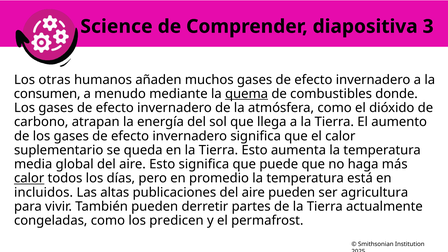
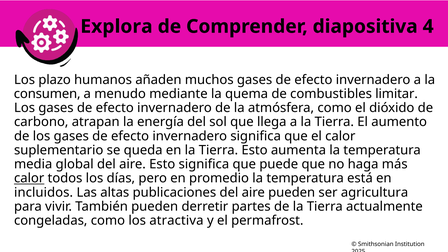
Science: Science -> Explora (116, 26)
3: 3 -> 4 (428, 26)
otras: otras -> plazo (55, 80)
quema underline: present -> none (247, 94)
donde: donde -> limitar (397, 94)
predicen: predicen -> atractiva (176, 221)
